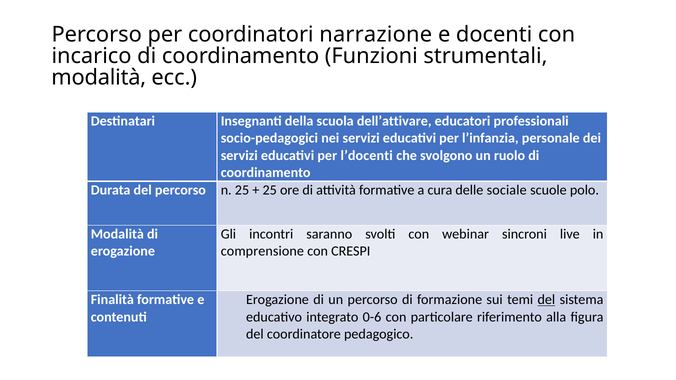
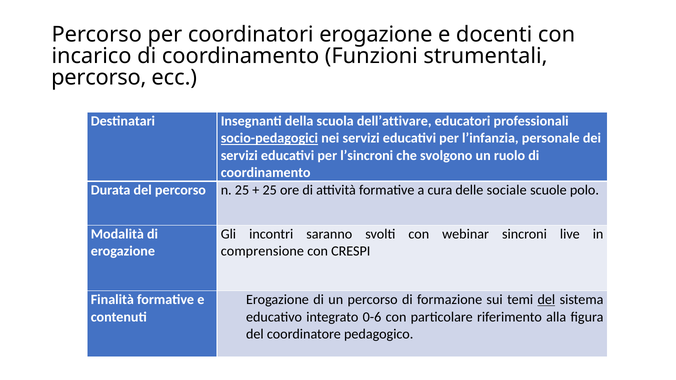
coordinatori narrazione: narrazione -> erogazione (376, 35)
modalità: modalità -> percorso (99, 78)
socio-pedagogici underline: none -> present (269, 138)
l’docenti: l’docenti -> l’sincroni (367, 156)
